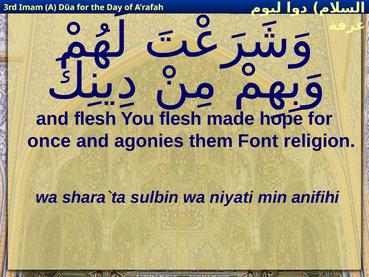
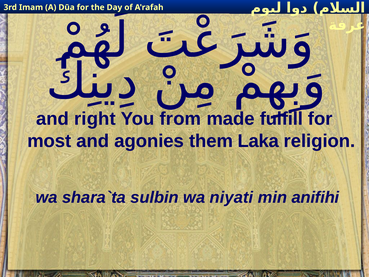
and flesh: flesh -> right (95, 119)
You flesh: flesh -> from (180, 119)
hope: hope -> fulfill (281, 119)
once: once -> most (49, 141)
Font: Font -> Laka (258, 141)
